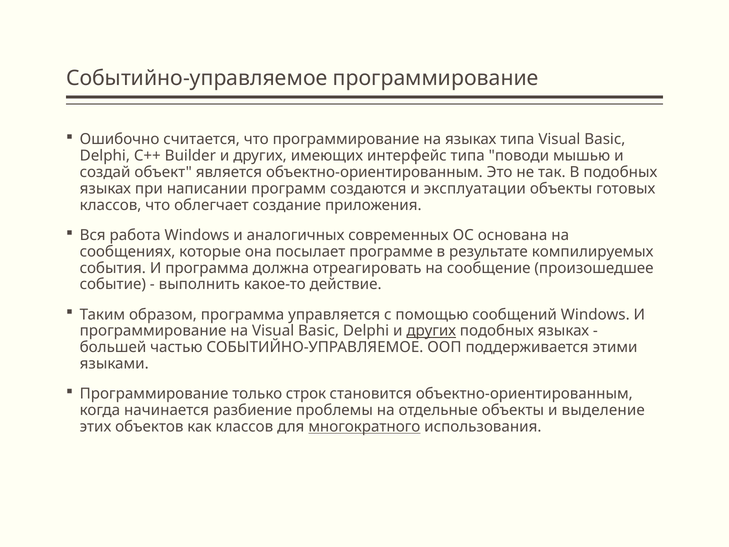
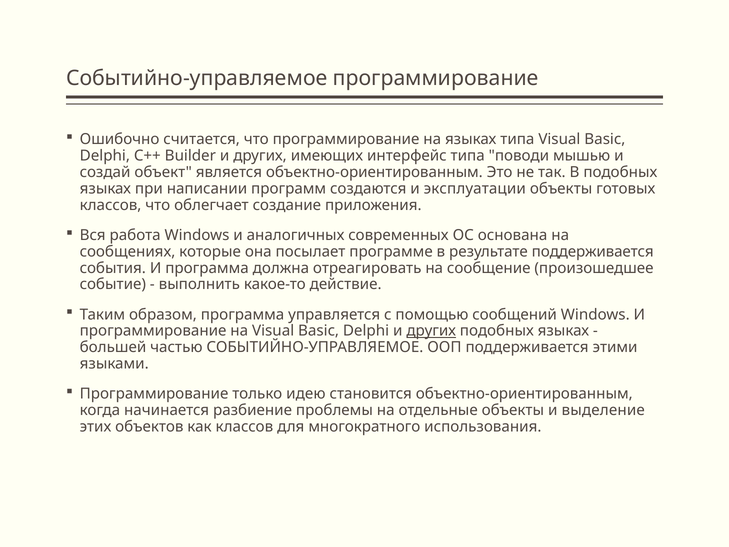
результате компилируемых: компилируемых -> поддерживается (593, 251)
строк: строк -> идею (306, 394)
многократного underline: present -> none (364, 427)
